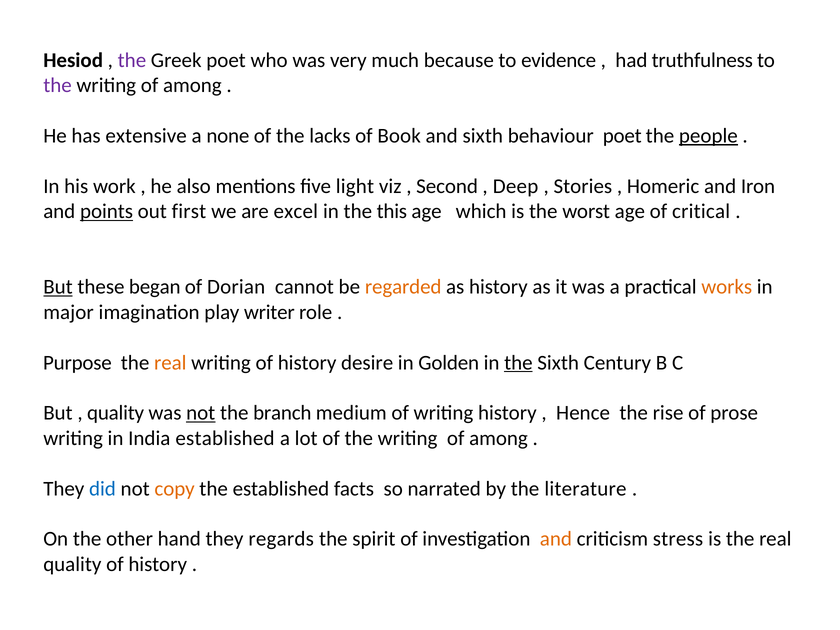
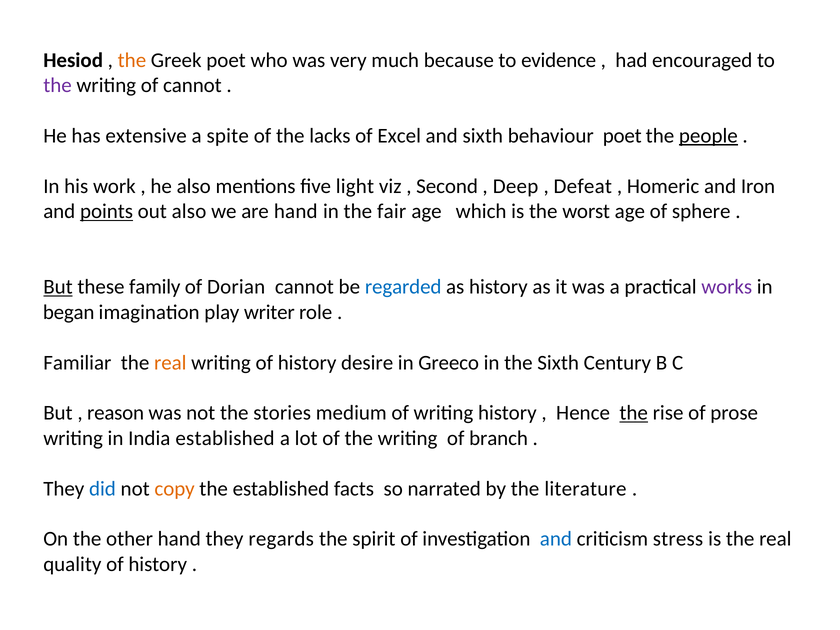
the colour: purple -> orange (132, 60)
truthfulness: truthfulness -> encouraged (702, 60)
among: among -> cannot (192, 85)
none: none -> spite (228, 136)
Book: Book -> Excel (399, 136)
Stories: Stories -> Defeat (583, 186)
out first: first -> also (189, 211)
are excel: excel -> hand (296, 211)
this: this -> fair (392, 211)
critical: critical -> sphere (701, 211)
began: began -> family (155, 287)
regarded colour: orange -> blue (403, 287)
works colour: orange -> purple (727, 287)
major: major -> began (69, 312)
Purpose: Purpose -> Familiar (77, 363)
Golden: Golden -> Greeco (449, 363)
the underline: present -> none (518, 363)
quality: quality -> reason (116, 413)
not underline: present -> none (201, 413)
branch: branch -> stories (282, 413)
the underline: none -> present (634, 413)
among: among -> branch (499, 438)
and colour: orange -> blue (556, 539)
